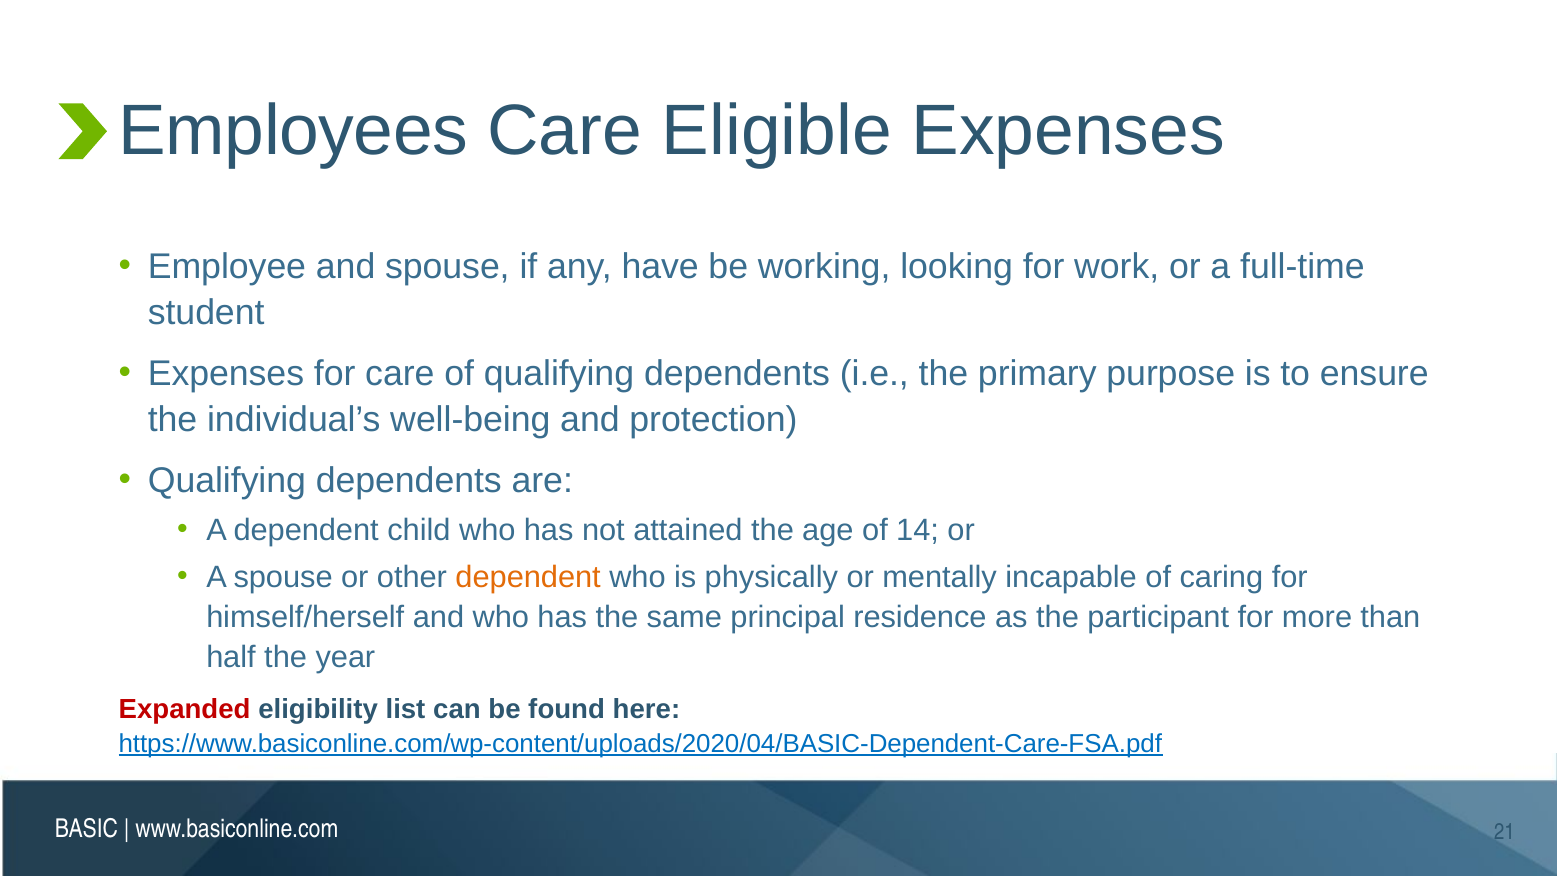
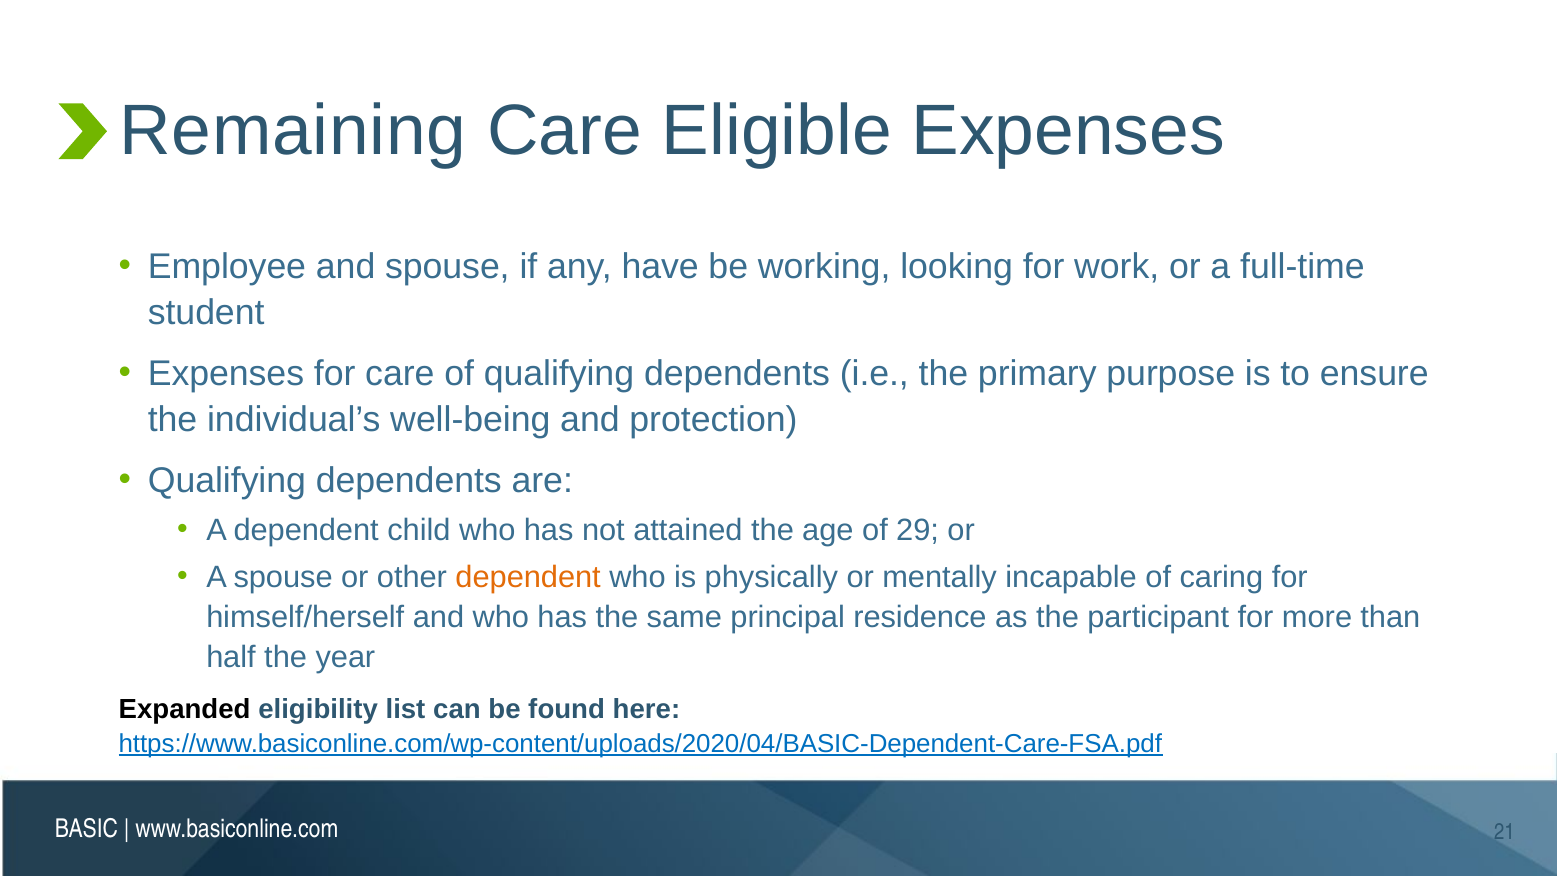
Employees: Employees -> Remaining (293, 131)
14: 14 -> 29 (918, 530)
Expanded colour: red -> black (185, 709)
